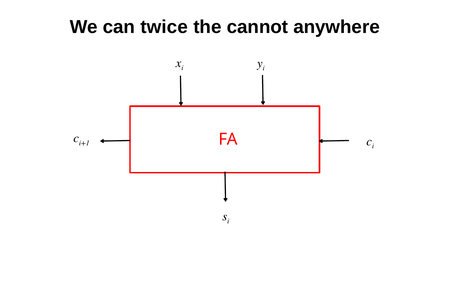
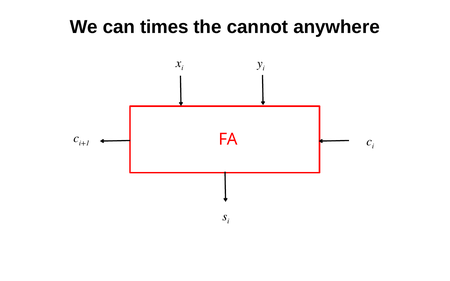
twice: twice -> times (164, 27)
